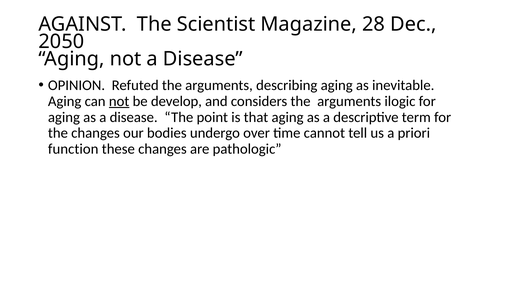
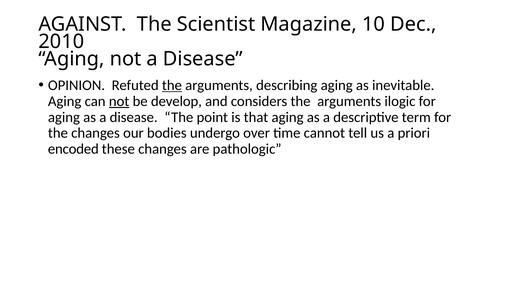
28: 28 -> 10 (374, 24)
2050: 2050 -> 2010 (61, 41)
the underline: none -> present (172, 85)
function: function -> encoded (73, 149)
